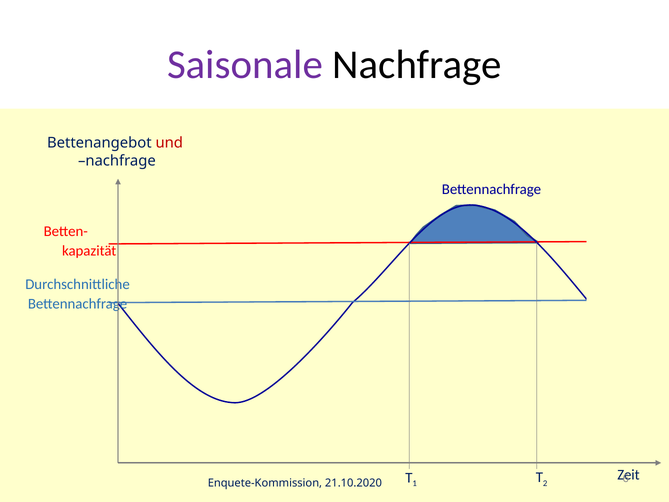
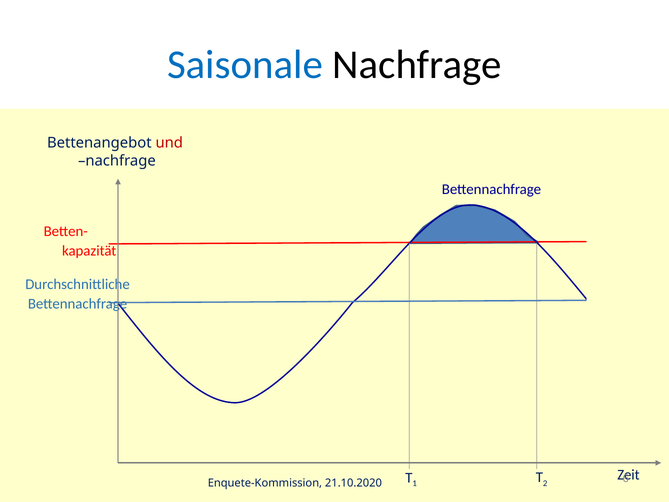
Saisonale colour: purple -> blue (245, 65)
